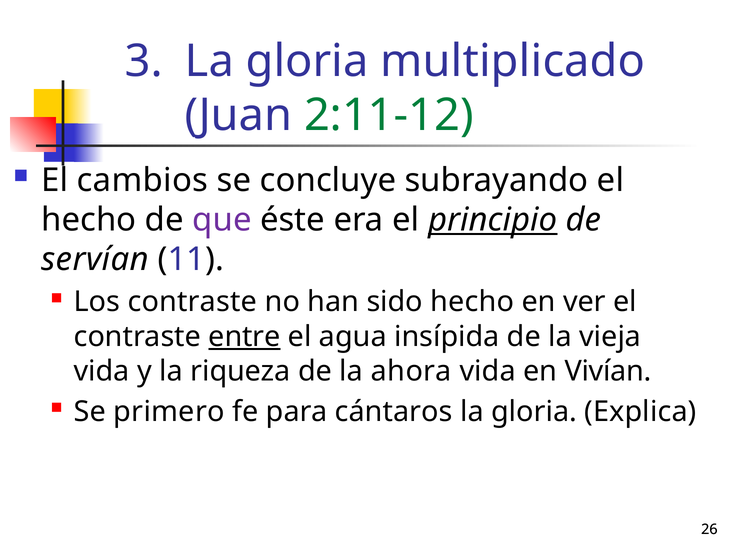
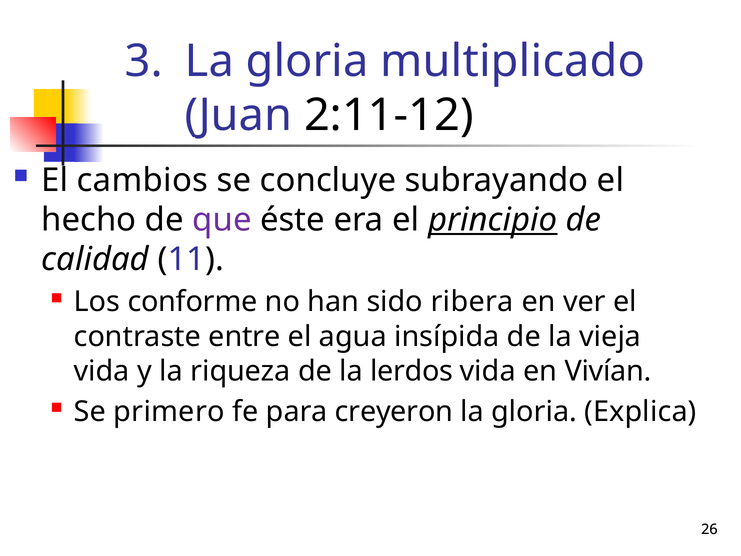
2:11-12 colour: green -> black (389, 115)
servían: servían -> calidad (95, 259)
Los contraste: contraste -> conforme (192, 302)
sido hecho: hecho -> ribera (472, 302)
entre underline: present -> none (244, 336)
ahora: ahora -> lerdos (412, 371)
cántaros: cántaros -> creyeron (394, 411)
